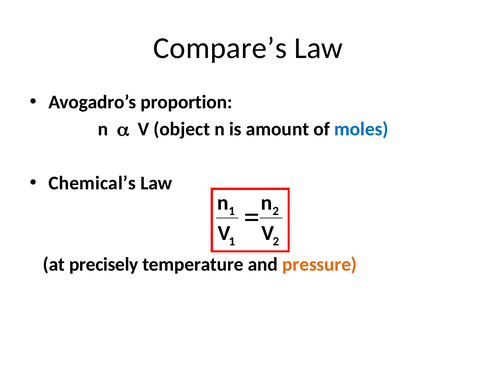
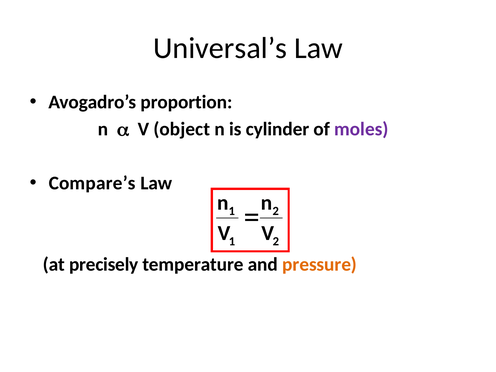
Compare’s: Compare’s -> Universal’s (220, 48)
amount: amount -> cylinder (278, 129)
moles colour: blue -> purple (361, 129)
Chemical’s: Chemical’s -> Compare’s (92, 183)
